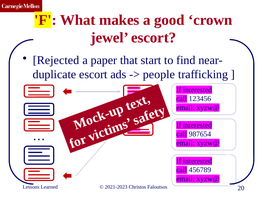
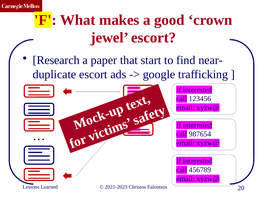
Rejected: Rejected -> Research (56, 60)
people: people -> google (159, 75)
